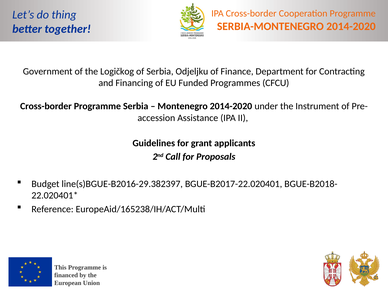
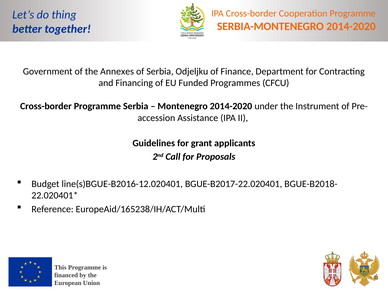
Logičkog: Logičkog -> Annexes (117, 71)
line(s)BGUE-B2016-29.382397: line(s)BGUE-B2016-29.382397 -> line(s)BGUE-B2016-12.020401 (122, 184)
